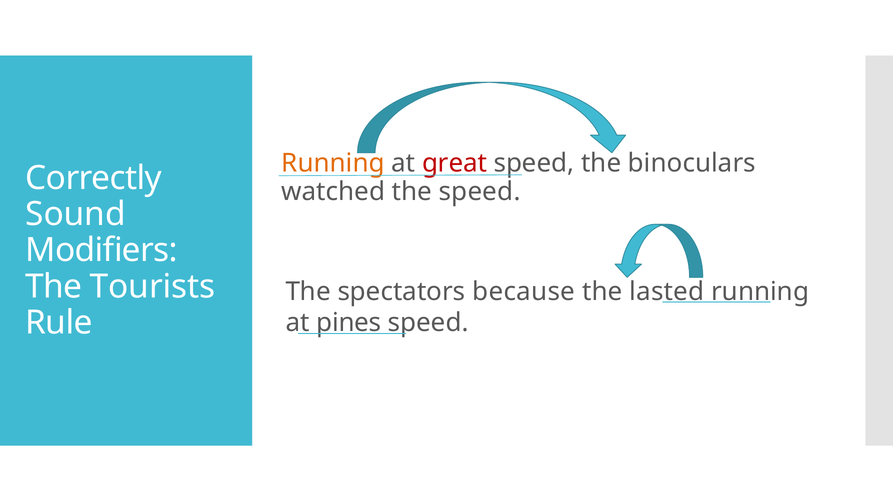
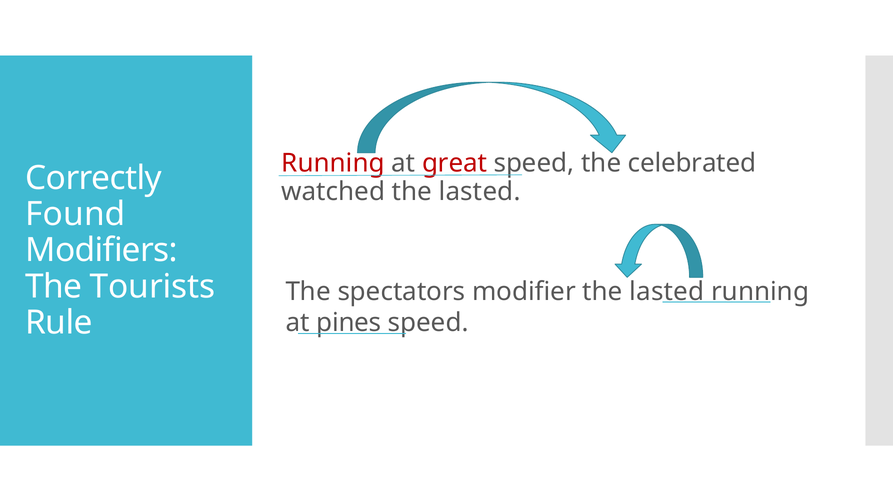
Running colour: orange -> red (333, 163)
binoculars: binoculars -> celebrated (692, 163)
watched the speed: speed -> lasted (480, 192)
Sound: Sound -> Found (75, 214)
because: because -> modifier (524, 292)
